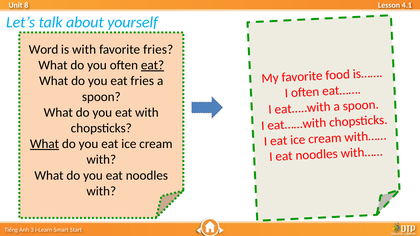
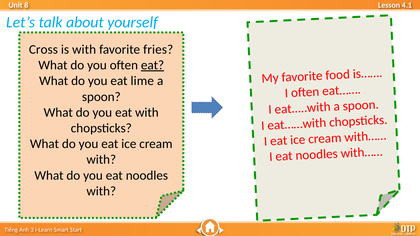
Word: Word -> Cross (43, 50)
eat fries: fries -> lime (142, 81)
What underline: present -> none (44, 144)
